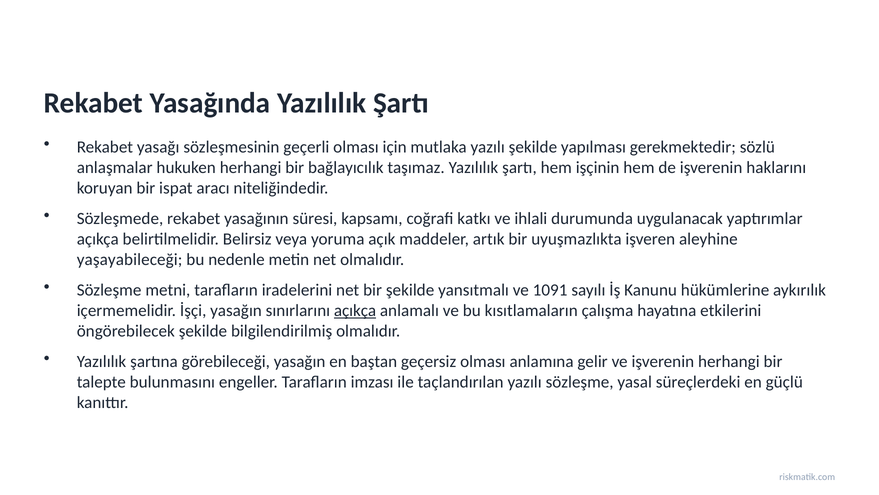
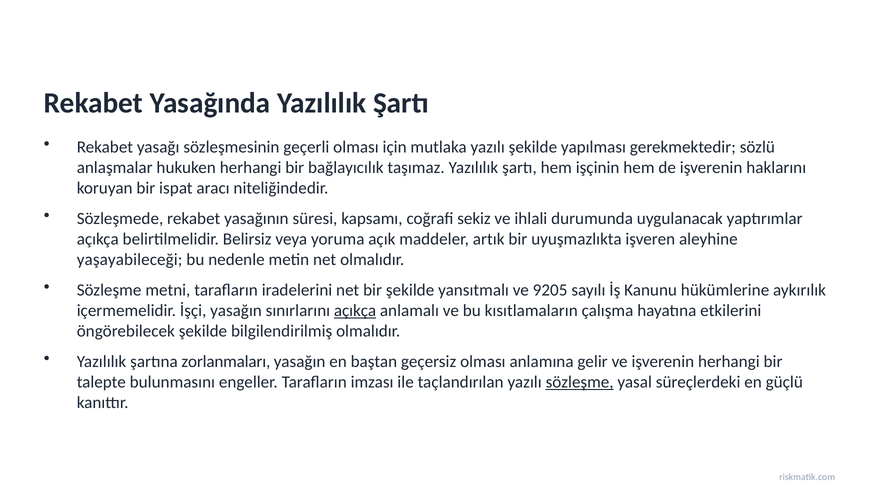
katkı: katkı -> sekiz (474, 218)
1091: 1091 -> 9205 (550, 290)
görebileceği: görebileceği -> zorlanmaları (226, 361)
sözleşme underline: none -> present (580, 382)
